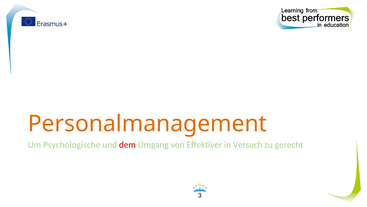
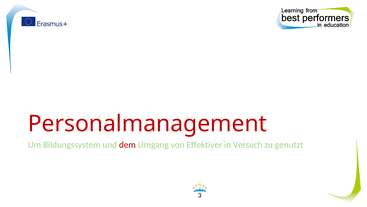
Personalmanagement colour: orange -> red (147, 123)
Psychologische: Psychologische -> Bildungssystem (72, 144)
gerecht: gerecht -> genutzt (289, 144)
